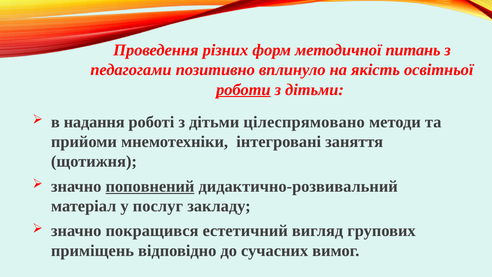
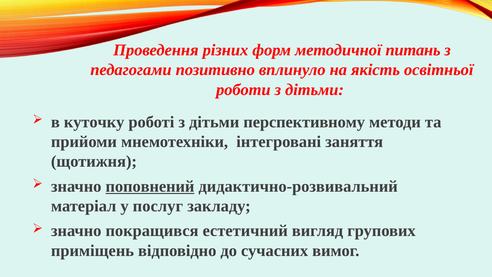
роботи underline: present -> none (243, 90)
надання: надання -> куточку (94, 122)
цілеспрямовано: цілеспрямовано -> перспективному (304, 122)
